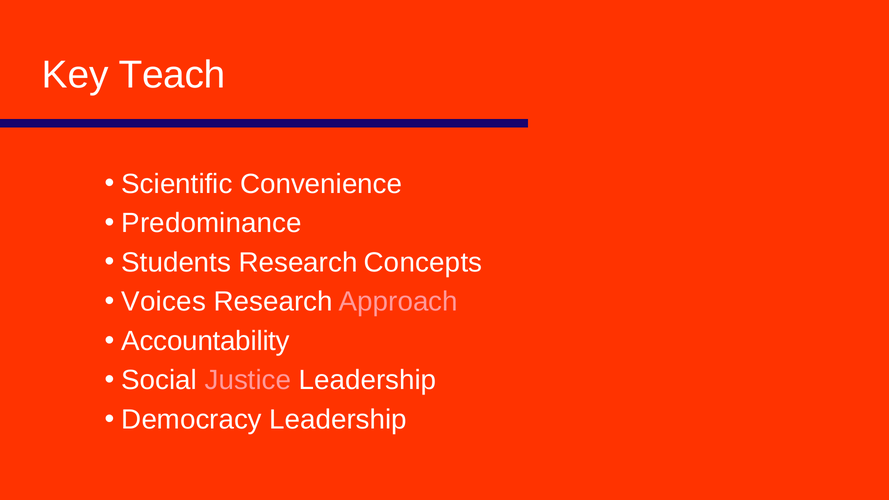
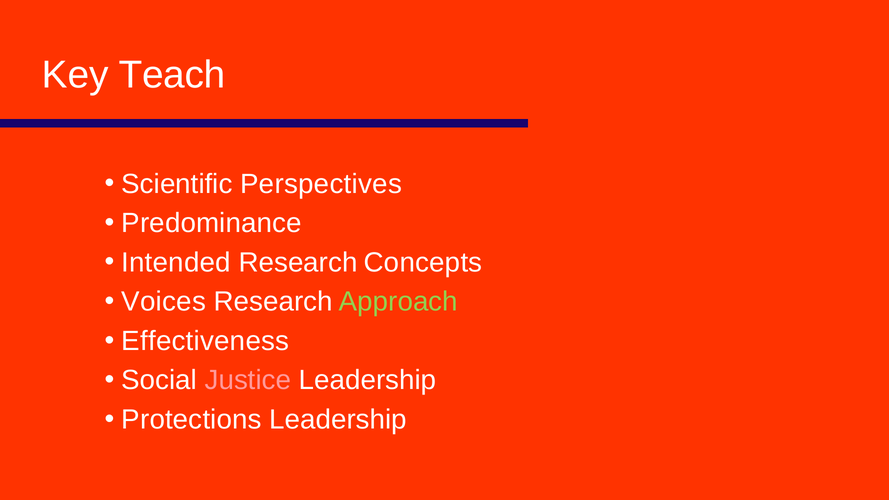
Convenience: Convenience -> Perspectives (321, 184)
Students: Students -> Intended (176, 262)
Approach colour: pink -> light green (398, 302)
Accountability: Accountability -> Effectiveness (205, 341)
Democracy: Democracy -> Protections (192, 419)
